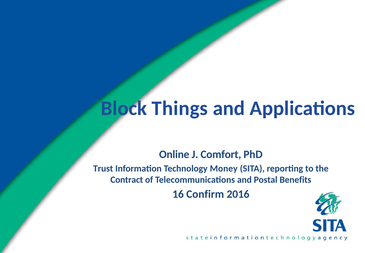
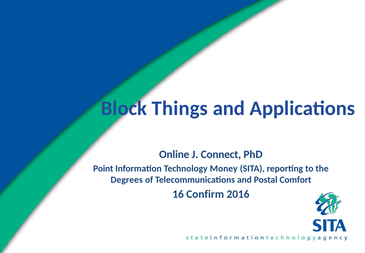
Comfort: Comfort -> Connect (221, 154)
Trust: Trust -> Point (103, 168)
Contract: Contract -> Degrees (127, 179)
Benefits: Benefits -> Comfort (295, 179)
